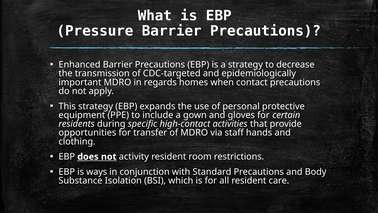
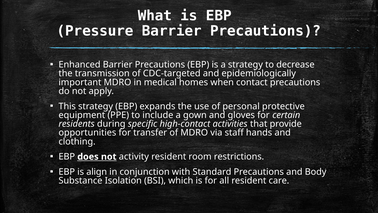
regards: regards -> medical (160, 82)
ways: ways -> align (97, 172)
